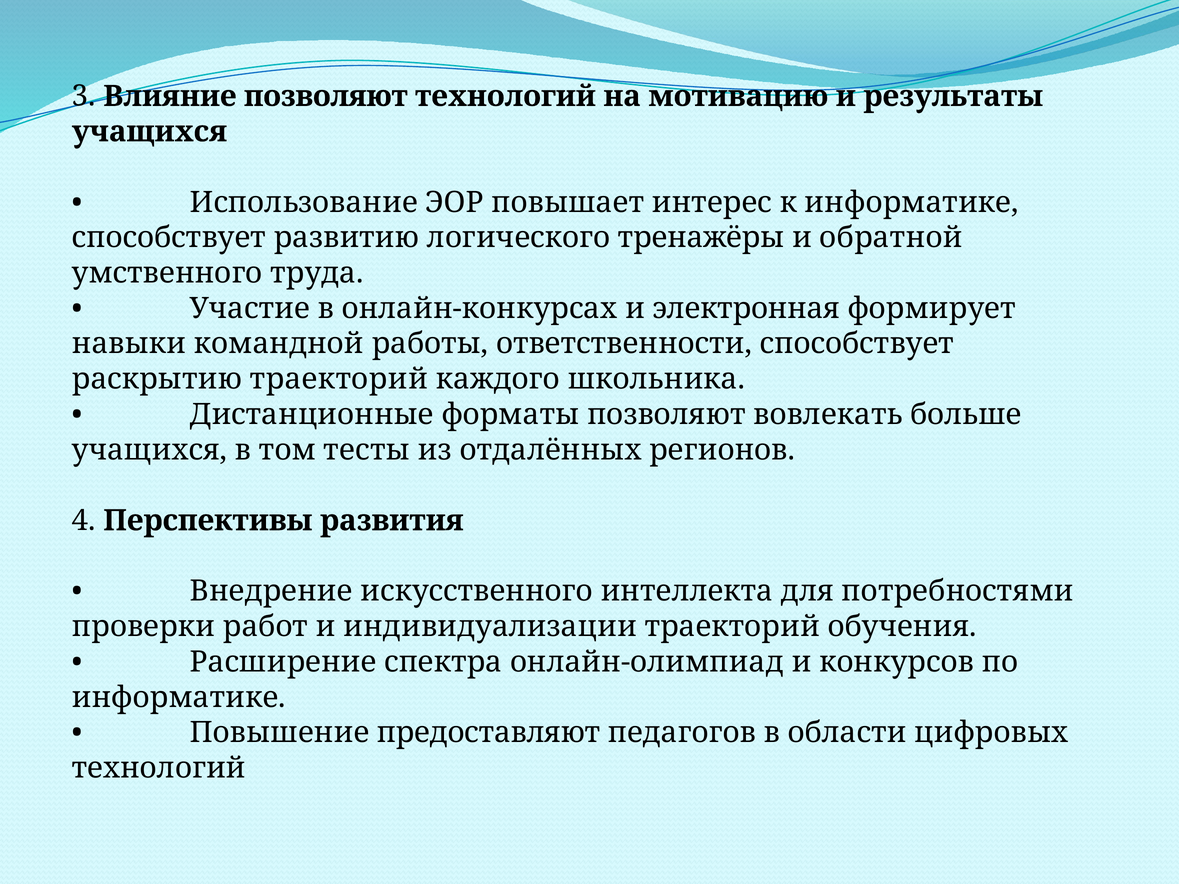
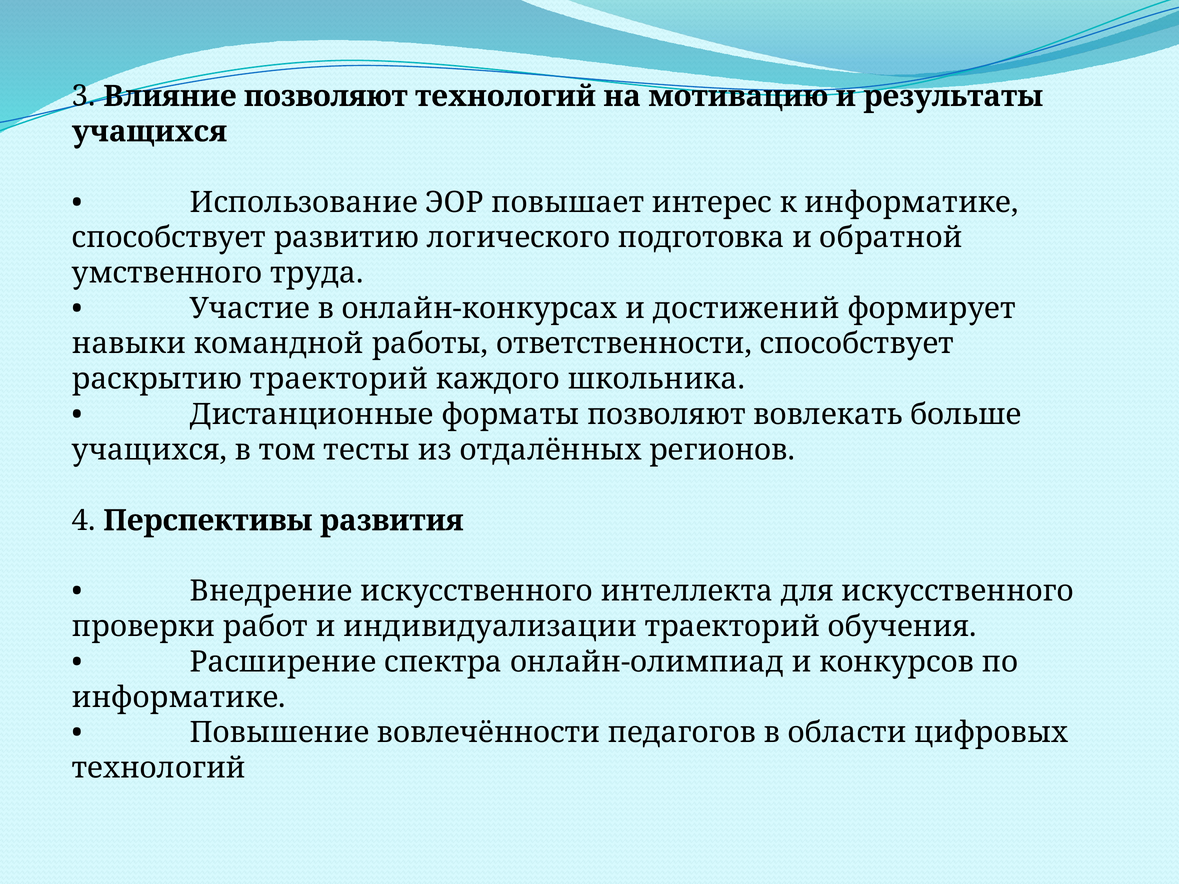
тренажёры: тренажёры -> подготовка (701, 238)
электронная: электронная -> достижений (746, 308)
для потребностями: потребностями -> искусственного (958, 591)
предоставляют: предоставляют -> вовлечённости (489, 733)
